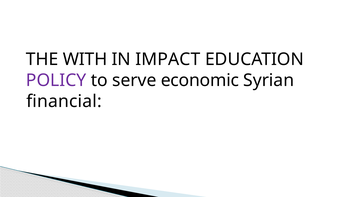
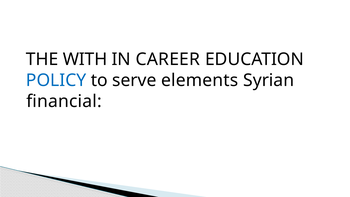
IMPACT: IMPACT -> CAREER (168, 59)
POLICY colour: purple -> blue (56, 80)
economic: economic -> elements (200, 80)
